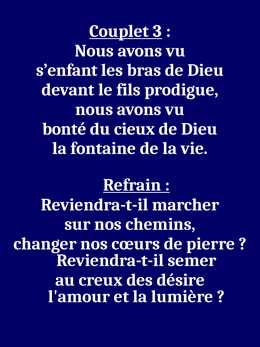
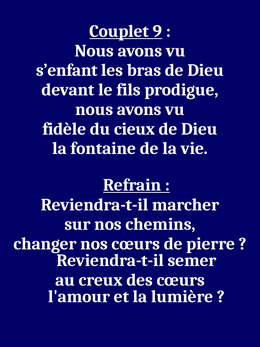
3: 3 -> 9 (157, 31)
bonté: bonté -> fidèle (64, 129)
des désire: désire -> cœurs (181, 280)
